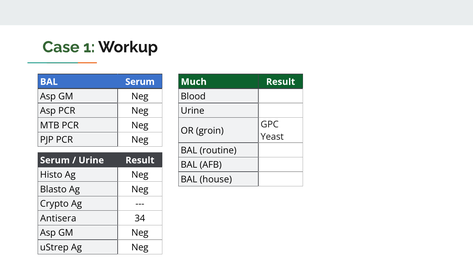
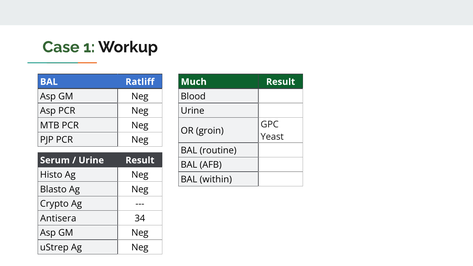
BAL Serum: Serum -> Ratliff (140, 82)
house: house -> within (216, 180)
